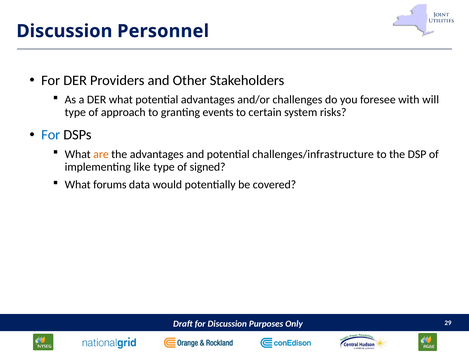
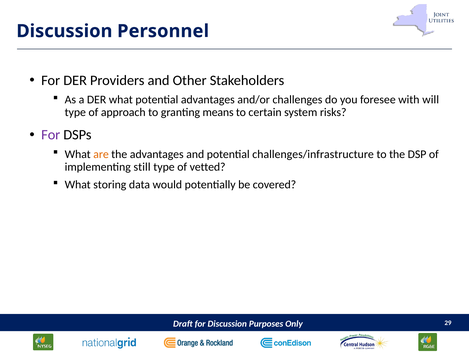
events: events -> means (218, 112)
For colour: blue -> purple (51, 135)
like: like -> still (142, 167)
signed: signed -> vetted (208, 167)
forums: forums -> storing (110, 185)
